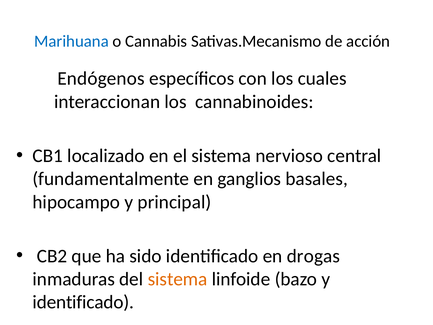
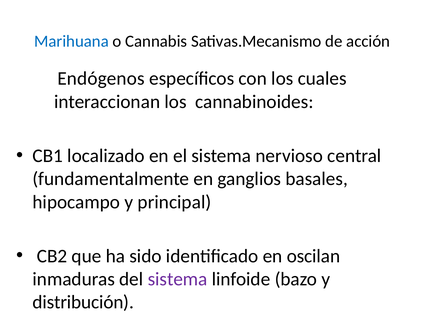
drogas: drogas -> oscilan (314, 256)
sistema colour: orange -> purple (178, 279)
identificado: identificado -> distribución (83, 302)
